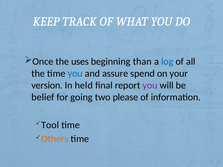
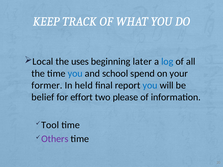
Once: Once -> Local (43, 62)
than: than -> later (142, 62)
assure: assure -> school (115, 74)
version: version -> former (47, 85)
you colour: purple -> blue (150, 85)
going: going -> effort (82, 97)
Others colour: orange -> purple (55, 139)
